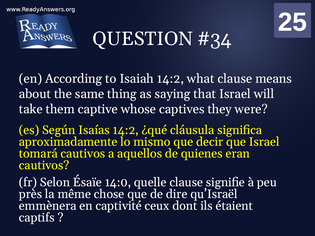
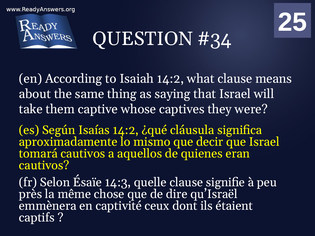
14:0: 14:0 -> 14:3 (118, 183)
